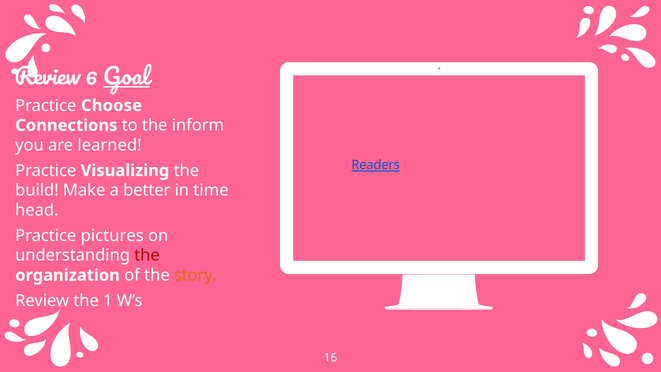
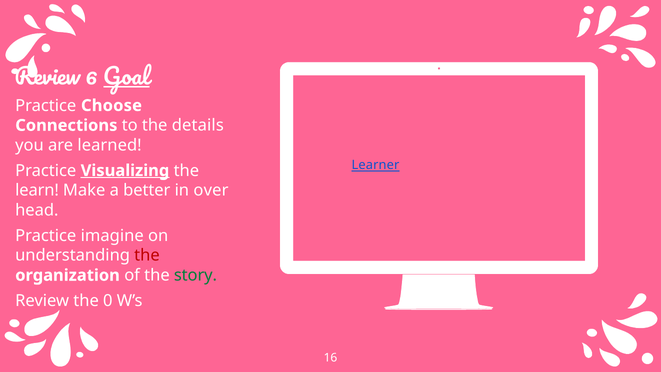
inform: inform -> details (198, 125)
Readers: Readers -> Learner (375, 165)
Visualizing underline: none -> present (125, 171)
build: build -> learn (37, 190)
time: time -> over (211, 190)
pictures: pictures -> imagine (112, 236)
story colour: orange -> green (195, 275)
1: 1 -> 0 (108, 301)
